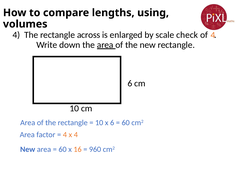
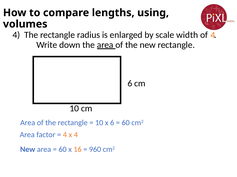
across: across -> radius (89, 35)
check: check -> width (187, 35)
